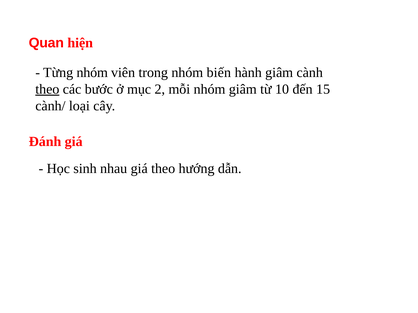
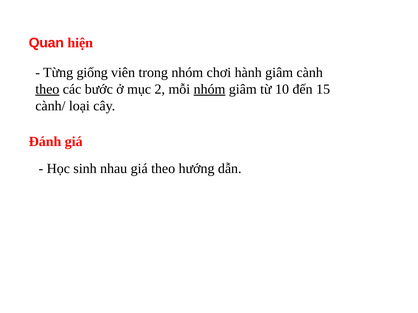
Từng nhóm: nhóm -> giống (92, 73)
biến: biến -> chơi (219, 73)
nhóm underline: none -> present (210, 89)
